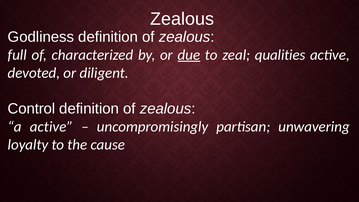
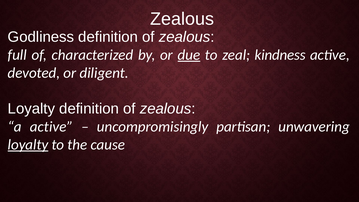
qualities: qualities -> kindness (280, 55)
Control: Control -> Loyalty (31, 109)
loyalty underline: none -> present (28, 145)
